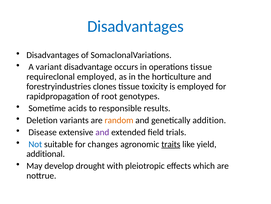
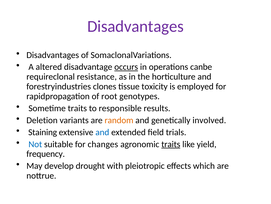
Disadvantages colour: blue -> purple (135, 26)
variant: variant -> altered (49, 67)
occurs underline: none -> present (126, 67)
operations tissue: tissue -> canbe (201, 67)
requireclonal employed: employed -> resistance (97, 77)
Sometime acids: acids -> traits (77, 108)
addition: addition -> involved (209, 120)
Disease: Disease -> Staining (43, 132)
and colour: purple -> blue (102, 132)
additional: additional -> frequency (46, 153)
